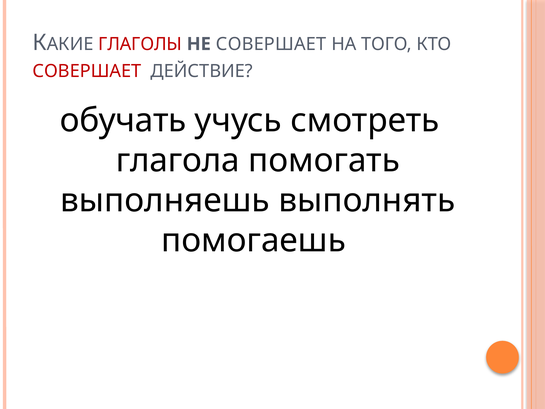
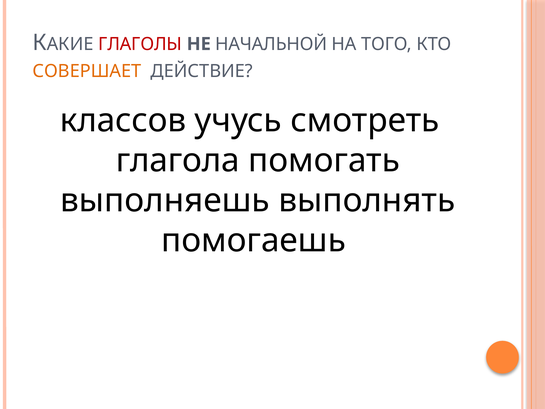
НЕ СОВЕРШАЕТ: СОВЕРШАЕТ -> НАЧАЛЬНОЙ (271, 44)
СОВЕРШАЕТ colour: red -> orange (87, 71)
обучать: обучать -> классов (123, 120)
